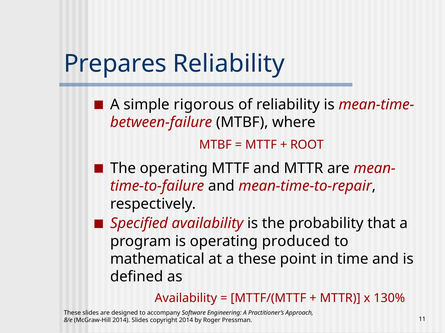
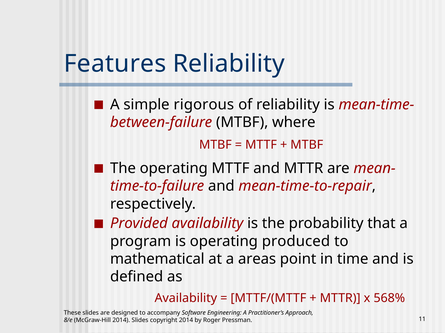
Prepares: Prepares -> Features (115, 64)
ROOT: ROOT -> MTBF (307, 145)
Specified: Specified -> Provided (139, 224)
a these: these -> areas (257, 260)
130%: 130% -> 568% (389, 299)
